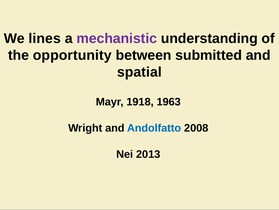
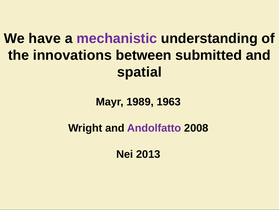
lines: lines -> have (45, 38)
opportunity: opportunity -> innovations (72, 55)
1918: 1918 -> 1989 (140, 102)
Andolfatto colour: blue -> purple (154, 128)
